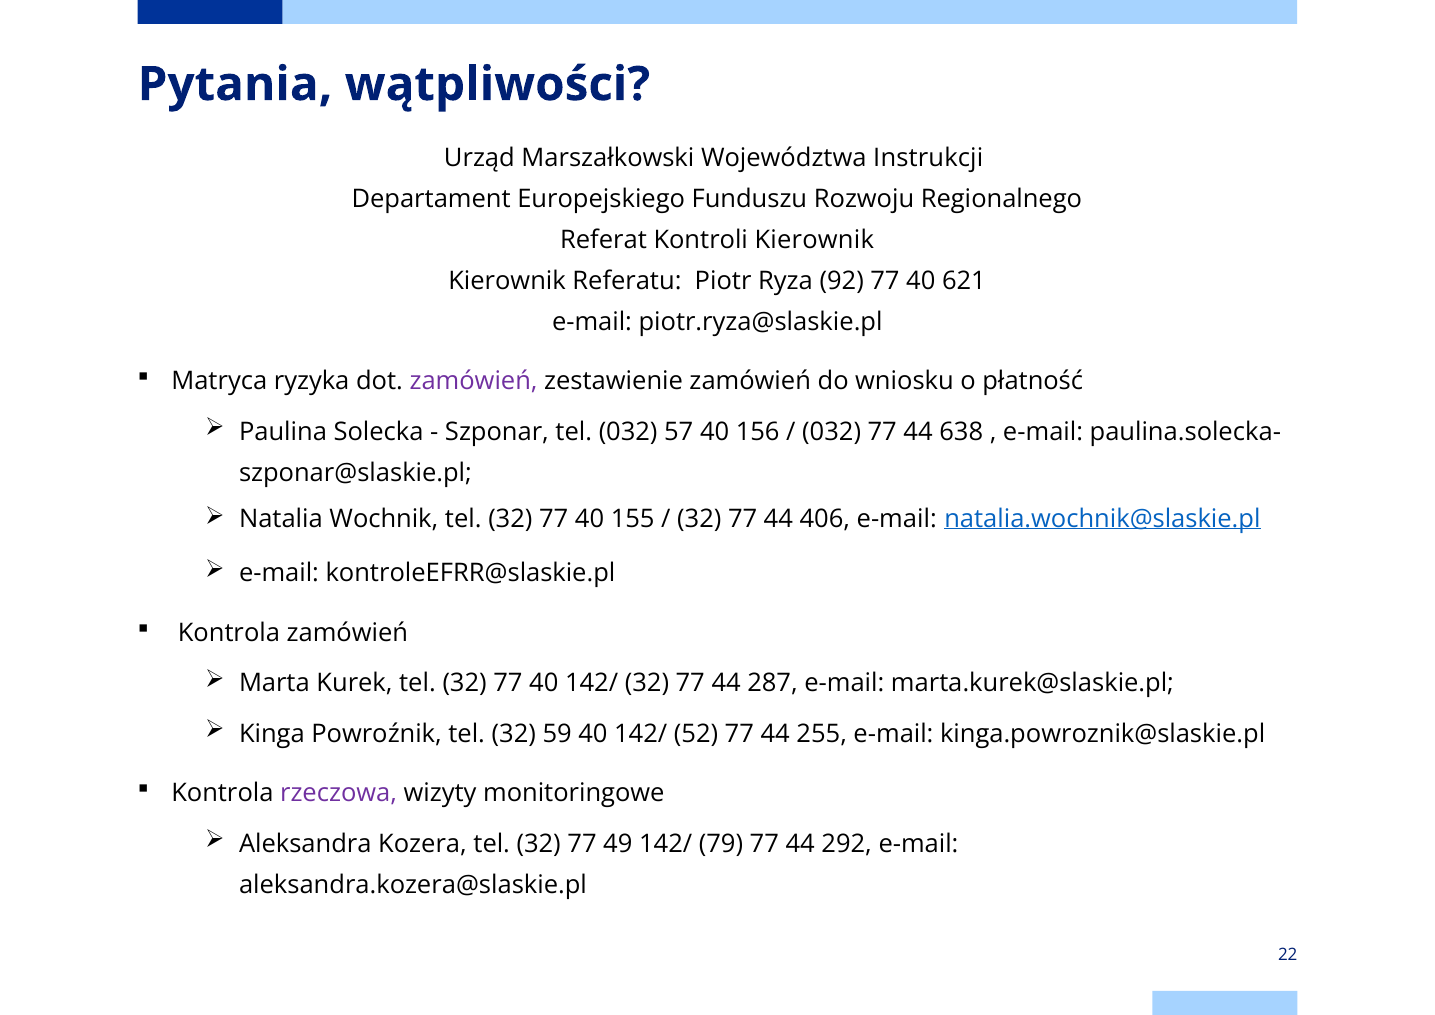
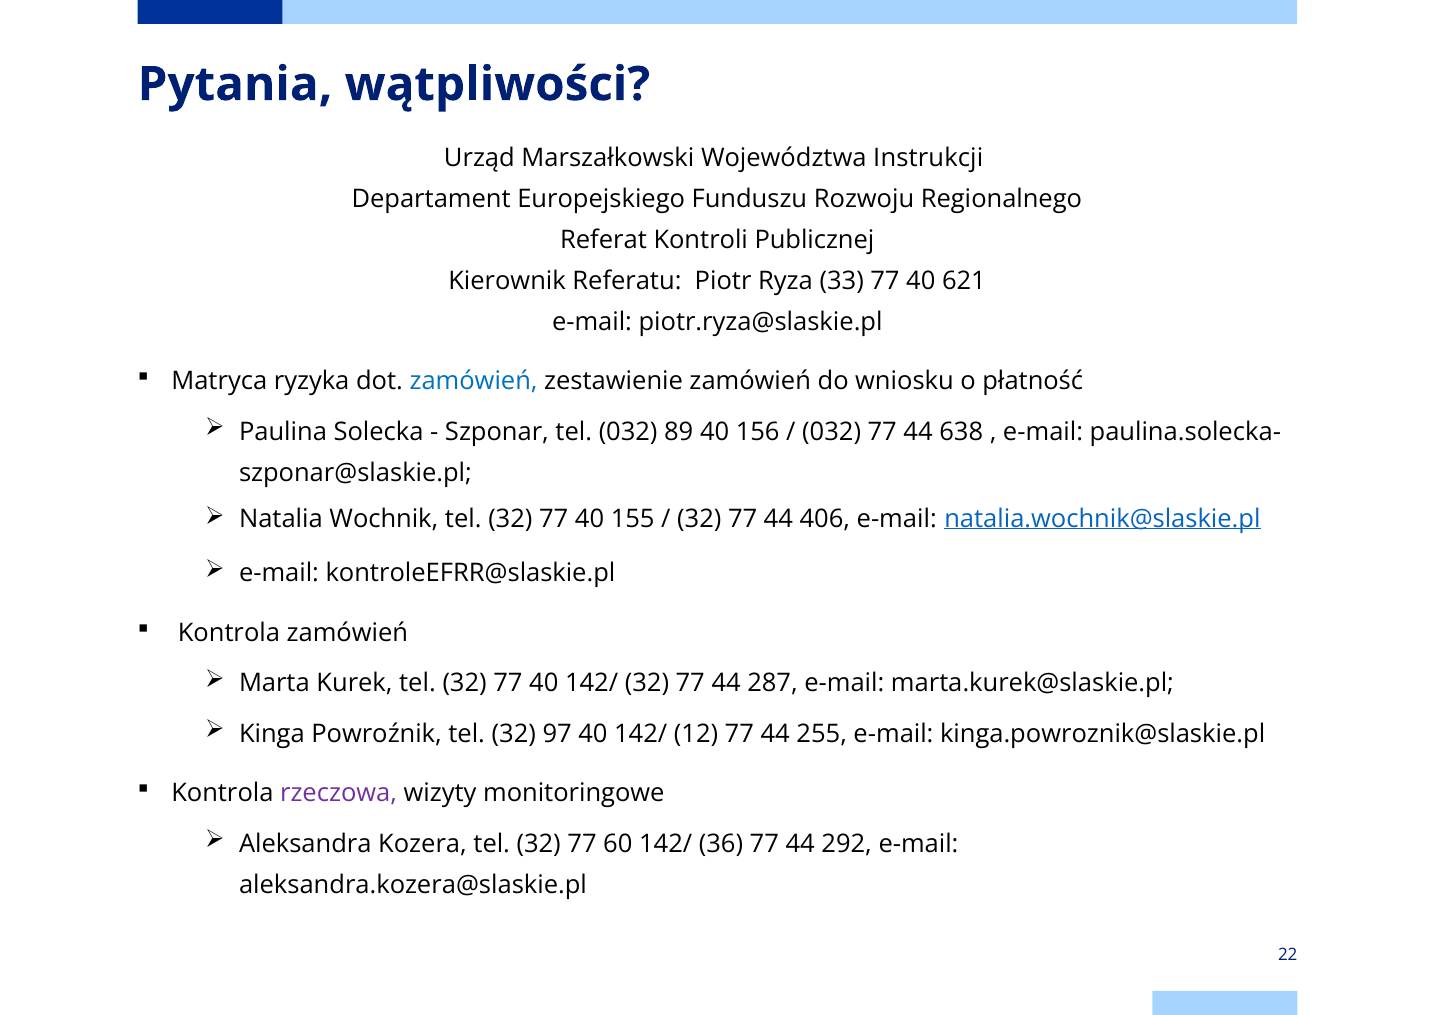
Kontroli Kierownik: Kierownik -> Publicznej (814, 240)
92: 92 -> 33 (842, 281)
zamówień colour: purple -> blue (474, 381)
57: 57 -> 89 (679, 432)
59: 59 -> 97 (557, 733)
52: 52 -> 12 (696, 733)
49: 49 -> 60 (618, 843)
79: 79 -> 36 (721, 843)
